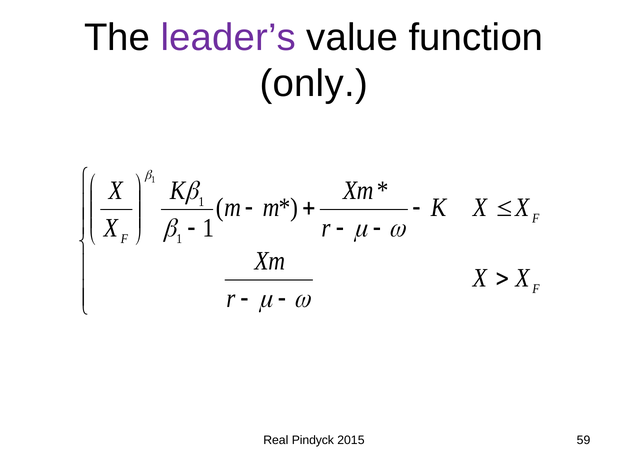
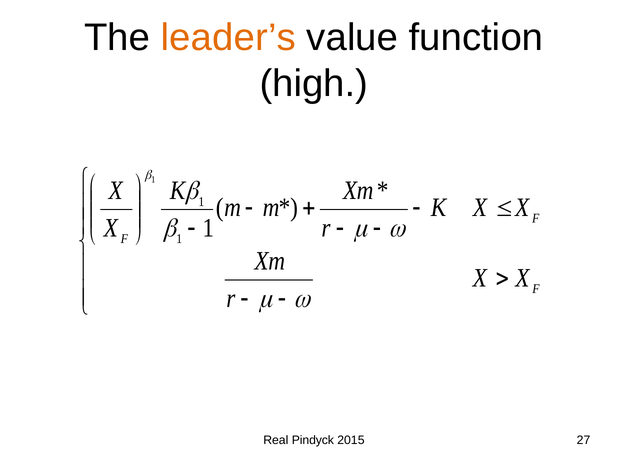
leader’s colour: purple -> orange (228, 38)
only: only -> high (314, 84)
59: 59 -> 27 (584, 440)
